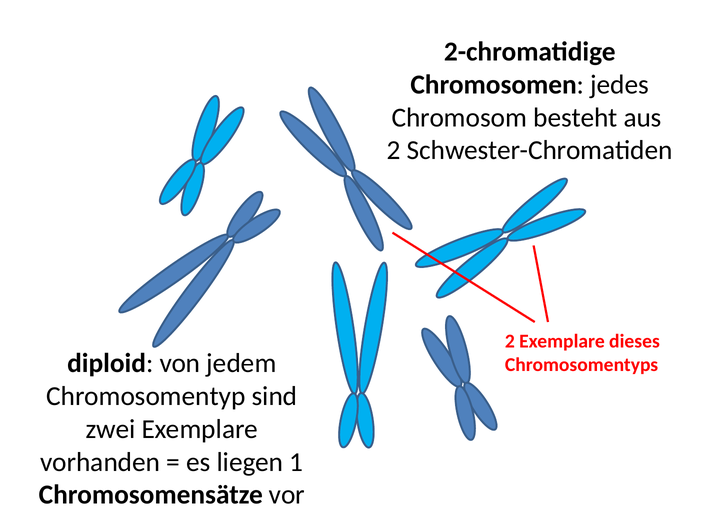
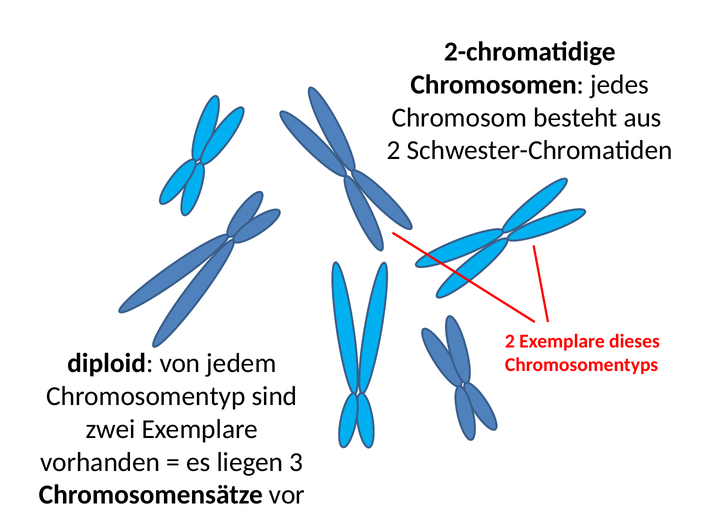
1: 1 -> 3 (296, 462)
